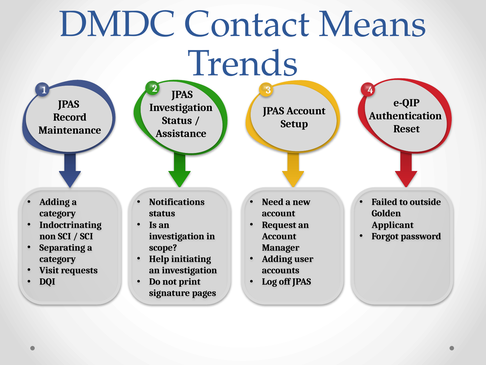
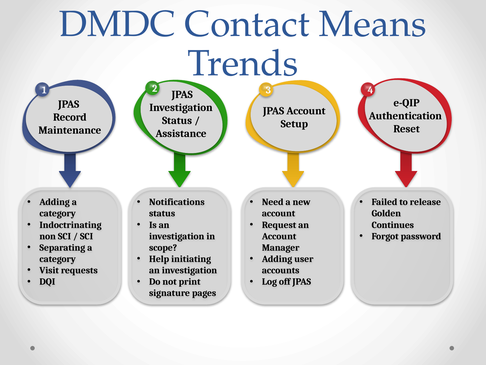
outside: outside -> release (425, 202)
Applicant: Applicant -> Continues (393, 225)
